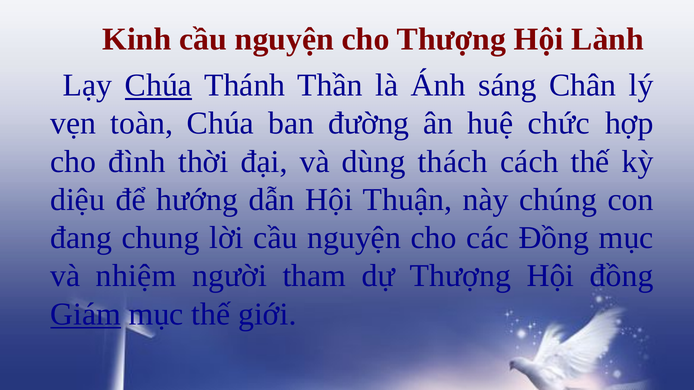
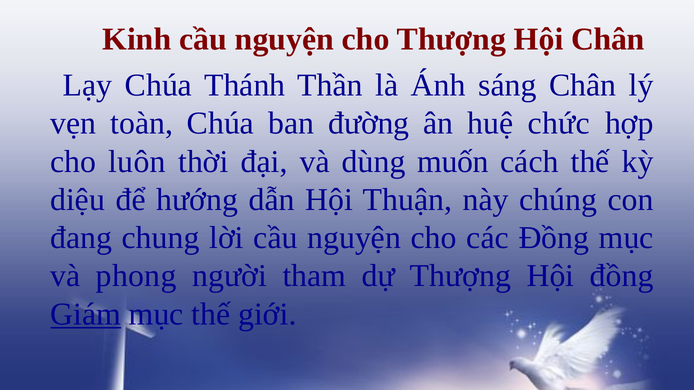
Hội Lành: Lành -> Chân (608, 39)
Chúa underline: present -> none (158, 85)
đình: đình -> luôn (137, 162)
thách: thách -> muốn (453, 162)
nhiệm: nhiệm -> phong (136, 276)
